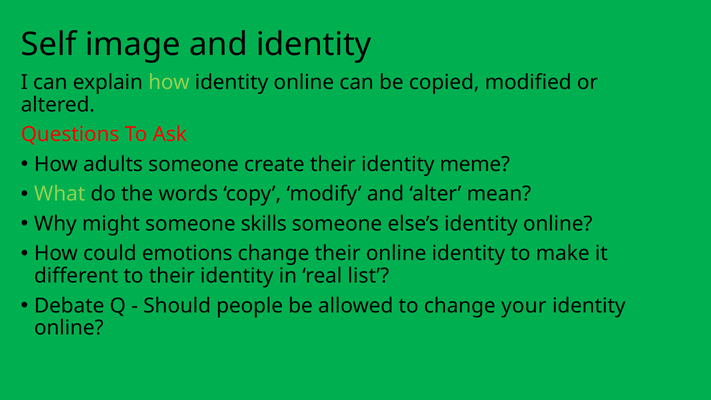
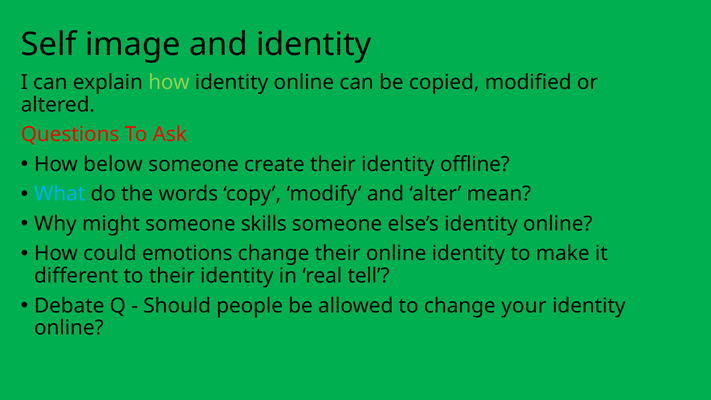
adults: adults -> below (113, 164)
meme: meme -> offline (475, 164)
What colour: light green -> light blue (60, 194)
list: list -> tell (369, 276)
